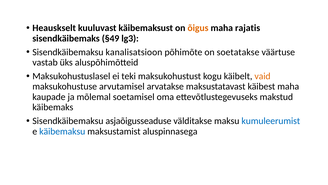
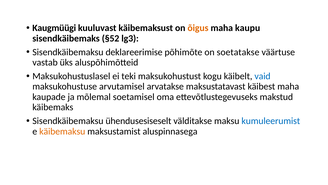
Heauskselt: Heauskselt -> Kaugmüügi (54, 28)
rajatis: rajatis -> kaupu (248, 28)
§49: §49 -> §52 (111, 38)
kanalisatsioon: kanalisatsioon -> deklareerimise (134, 52)
vaid colour: orange -> blue (262, 76)
asjaõigusseaduse: asjaõigusseaduse -> ühendusesiseselt (138, 121)
käibemaksu colour: blue -> orange (62, 131)
